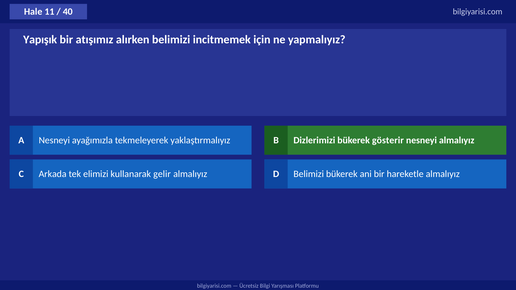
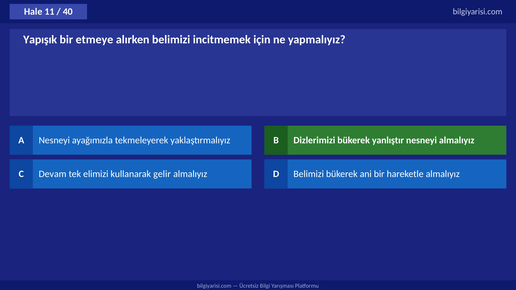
atışımız: atışımız -> etmeye (94, 40)
gösterir: gösterir -> yanlıştır (388, 140)
Arkada: Arkada -> Devam (53, 174)
